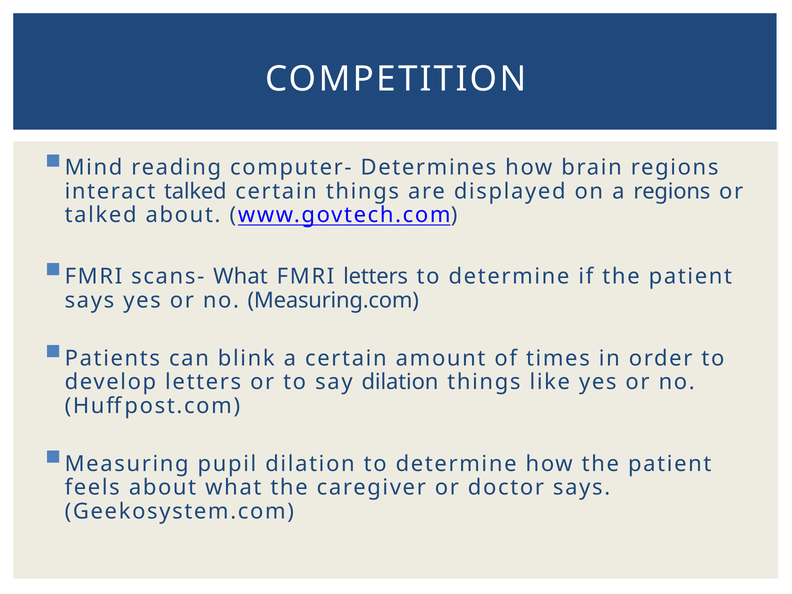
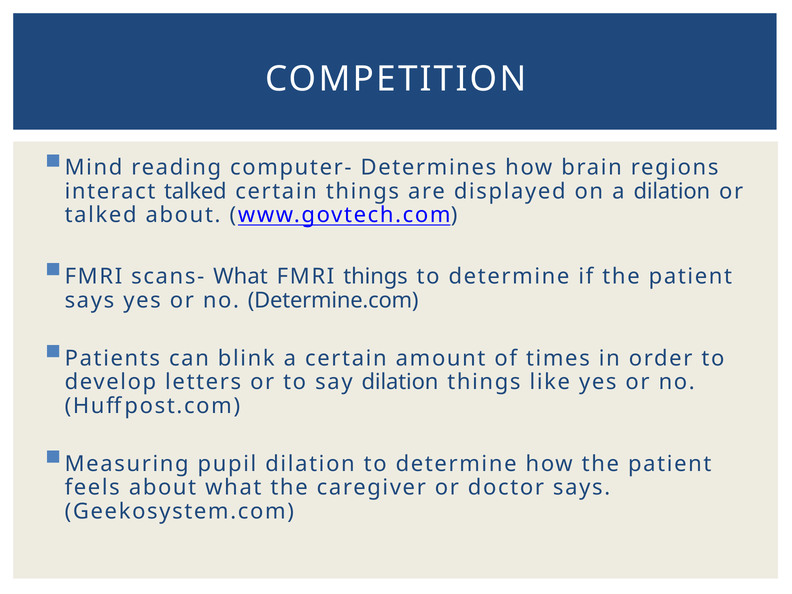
a regions: regions -> dilation (672, 191)
FMRI letters: letters -> things (376, 276)
Measuring.com: Measuring.com -> Determine.com (333, 300)
